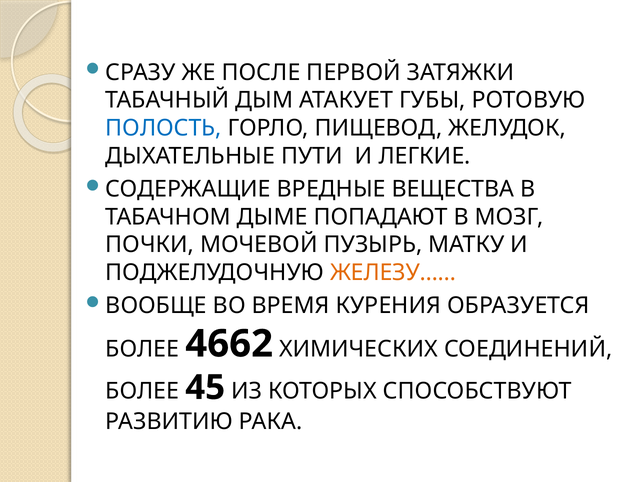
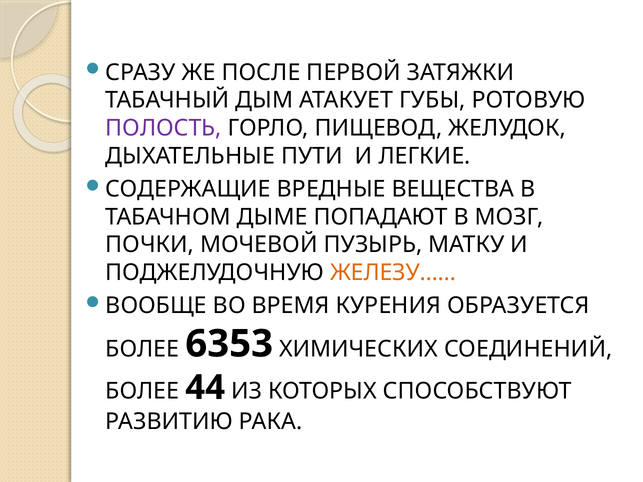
ПОЛОСТЬ colour: blue -> purple (164, 128)
4662: 4662 -> 6353 (229, 344)
45: 45 -> 44 (205, 388)
